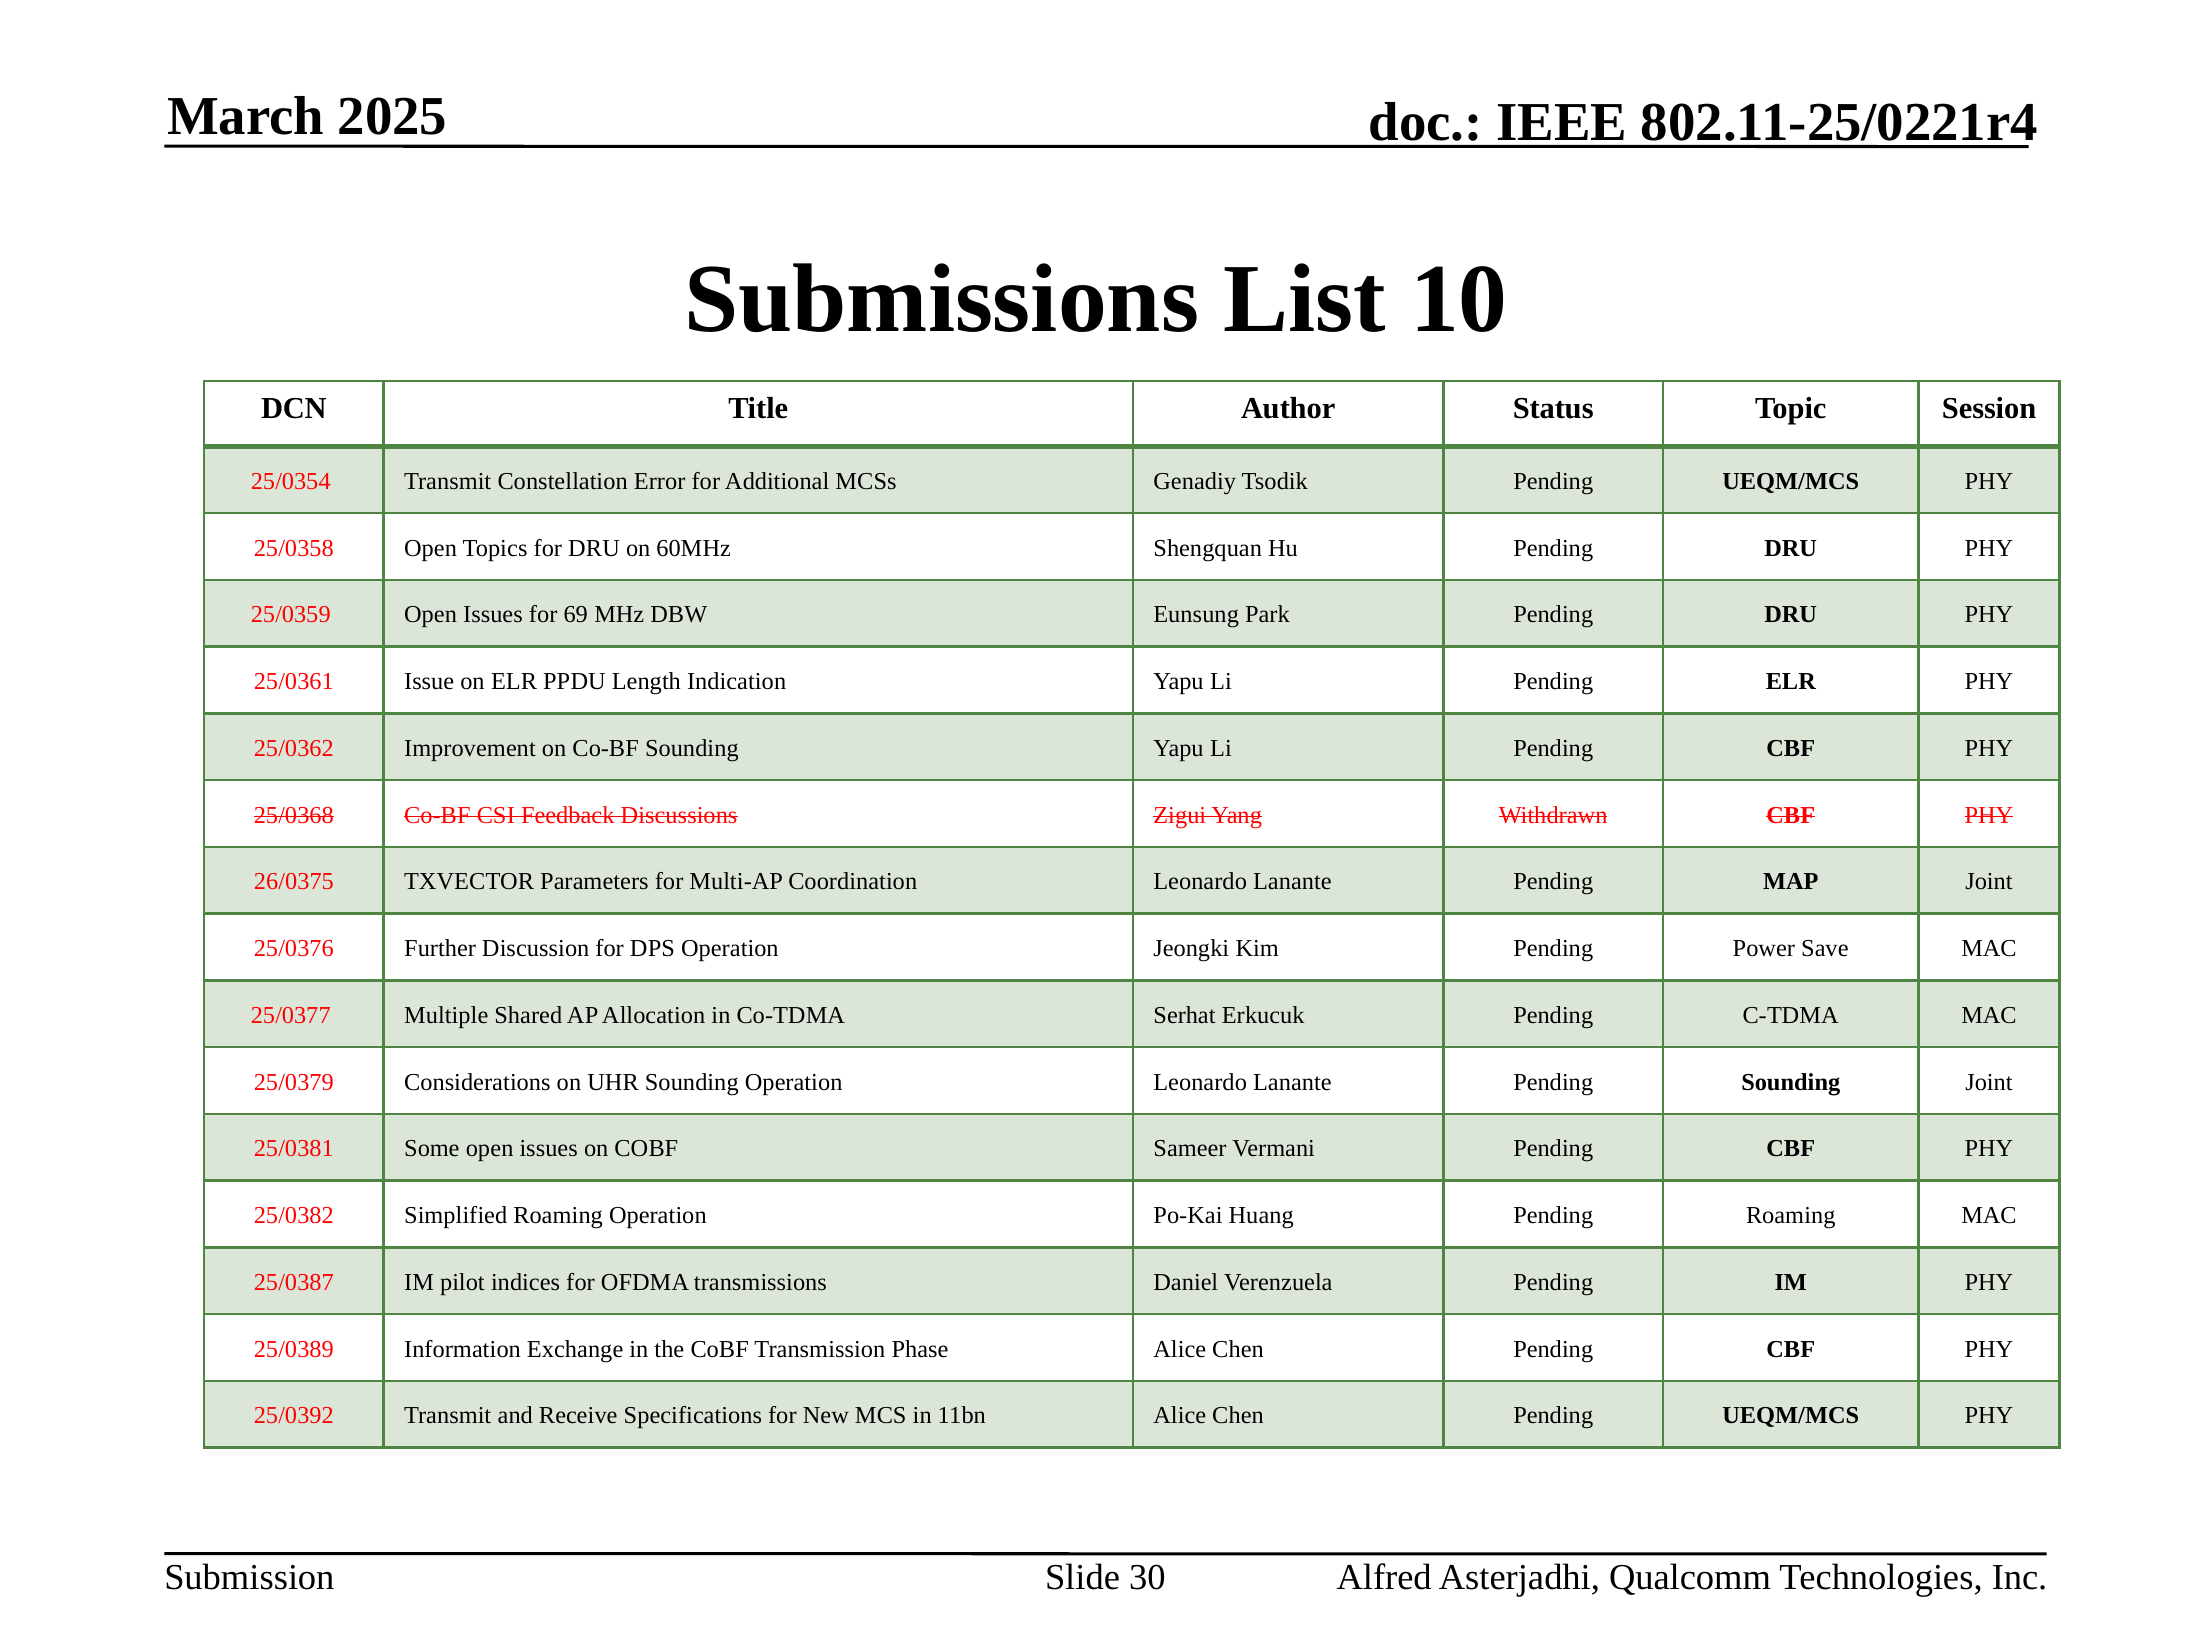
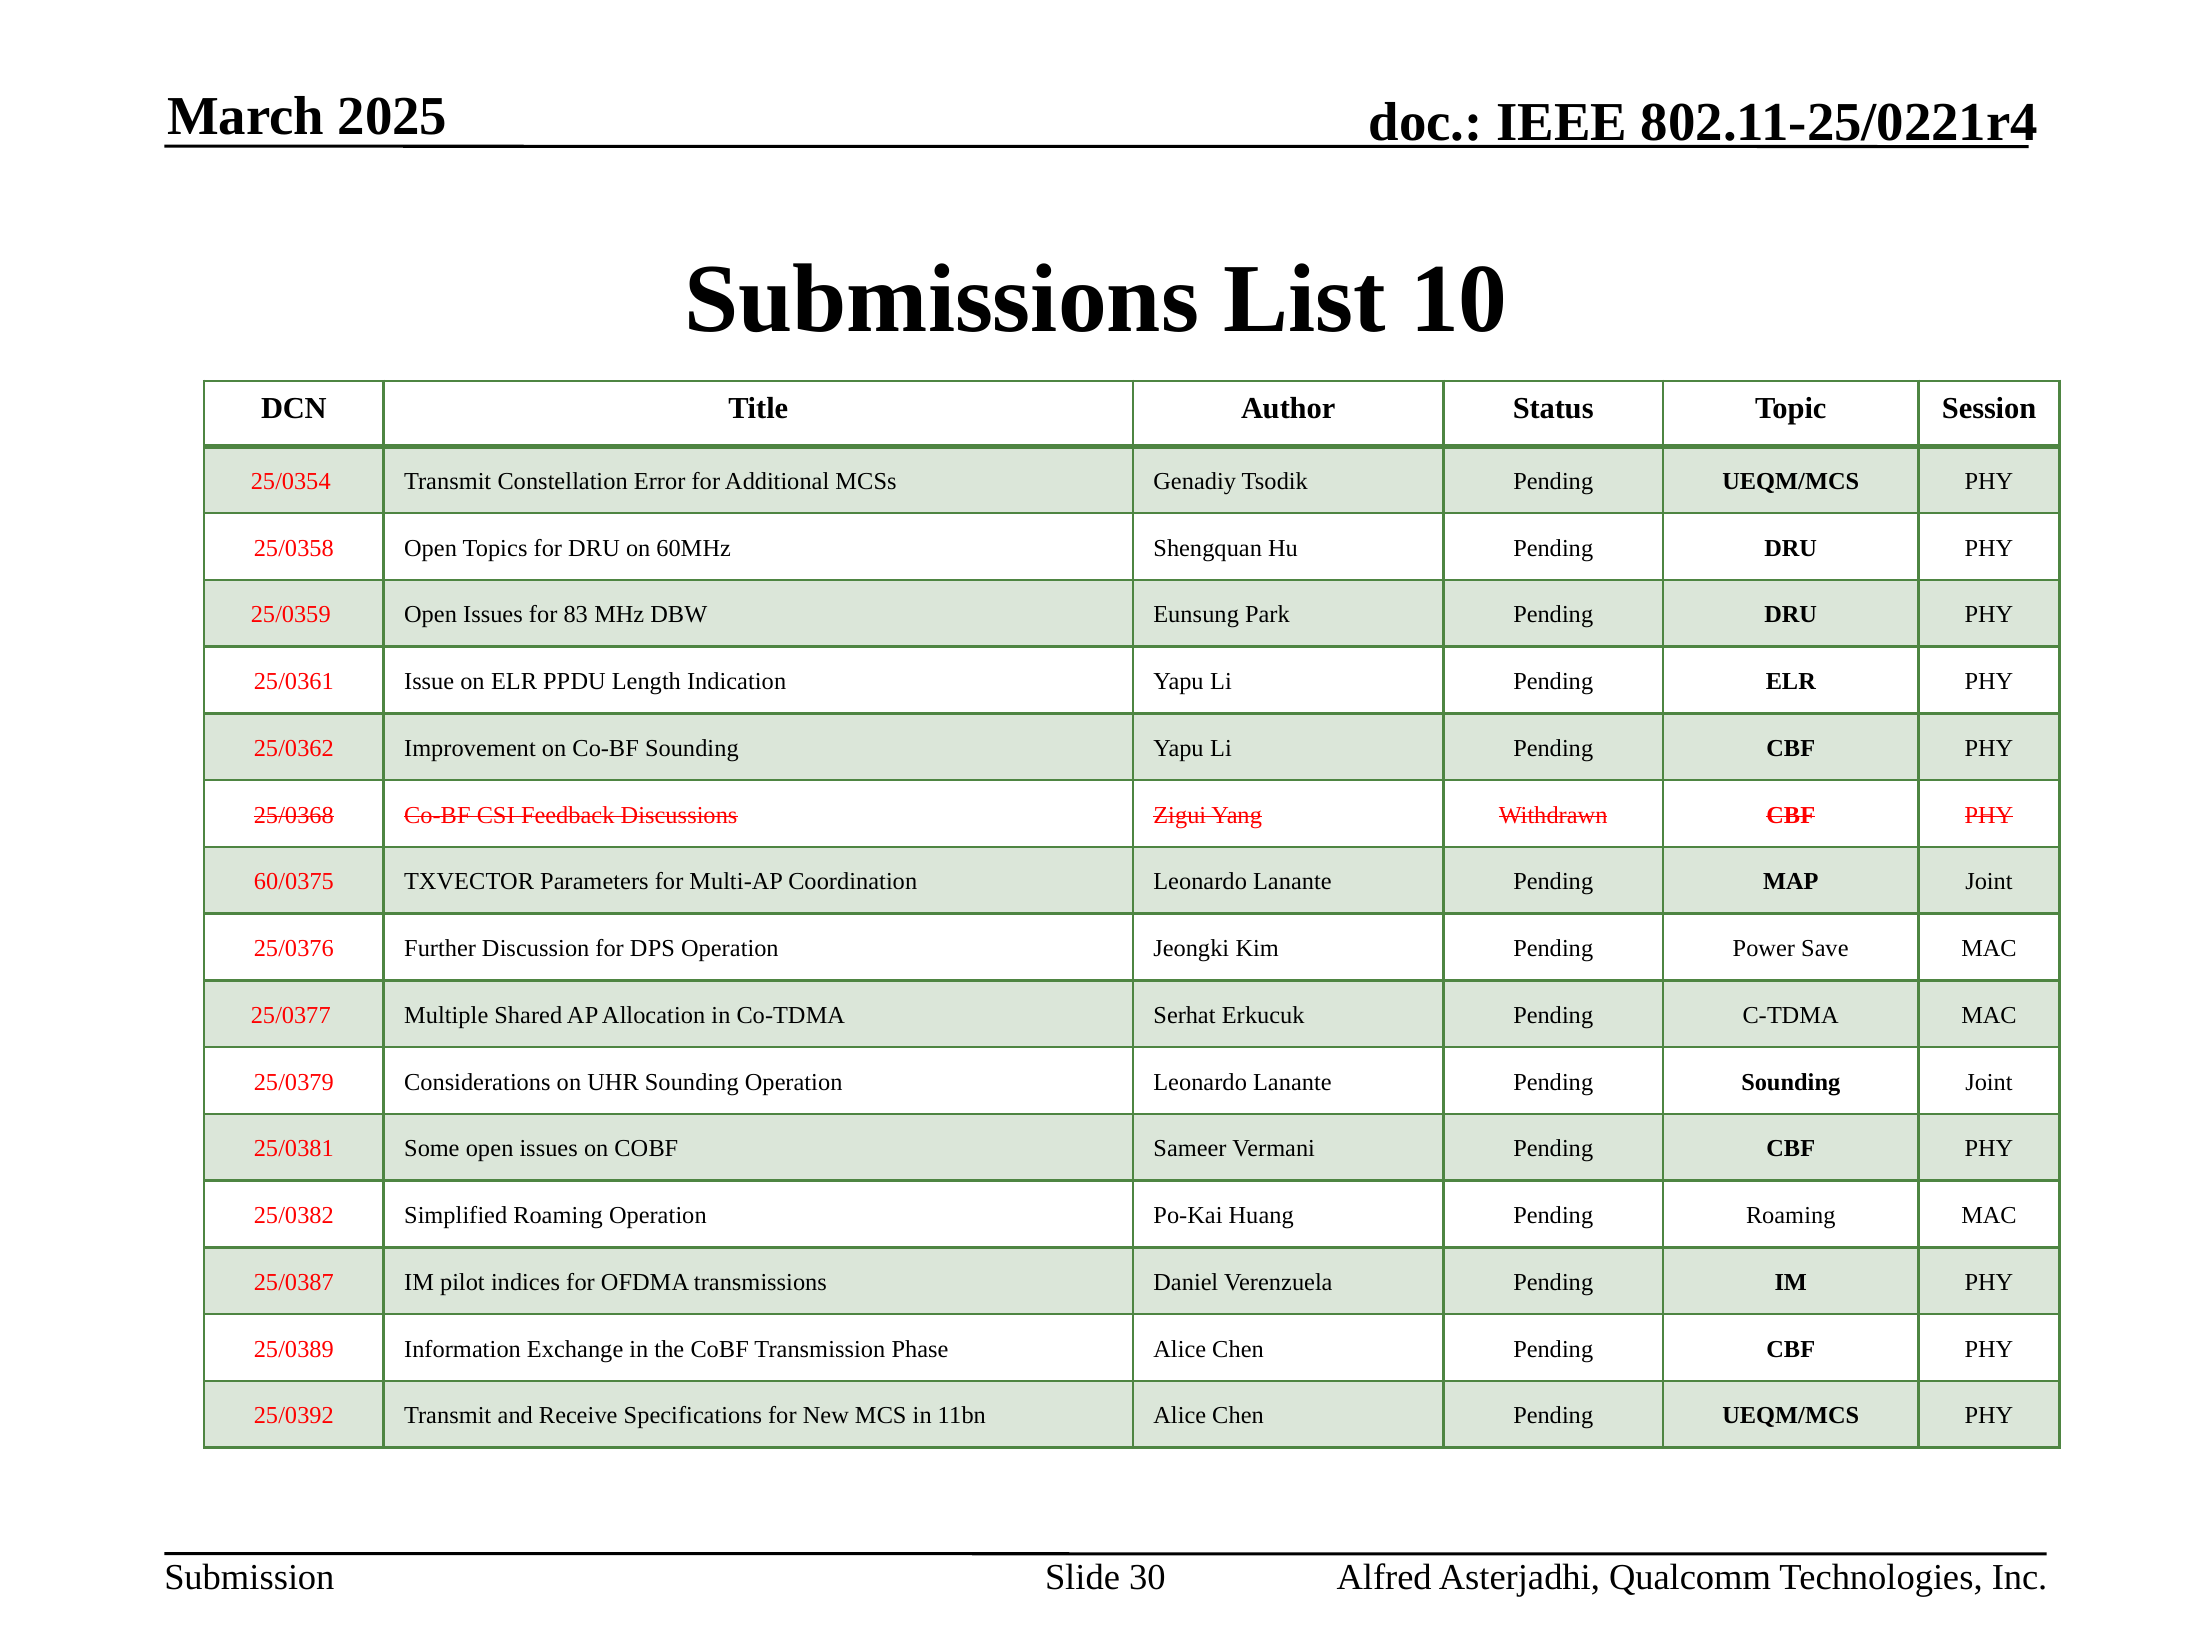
69: 69 -> 83 (576, 615)
26/0375: 26/0375 -> 60/0375 (294, 882)
